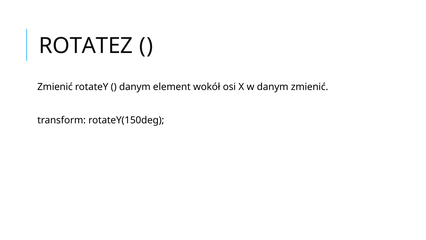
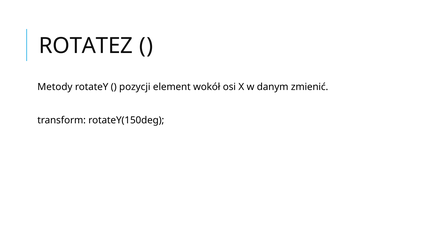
Zmienić: Zmienić -> Metody (55, 87)
danym: danym -> pozycji (135, 87)
